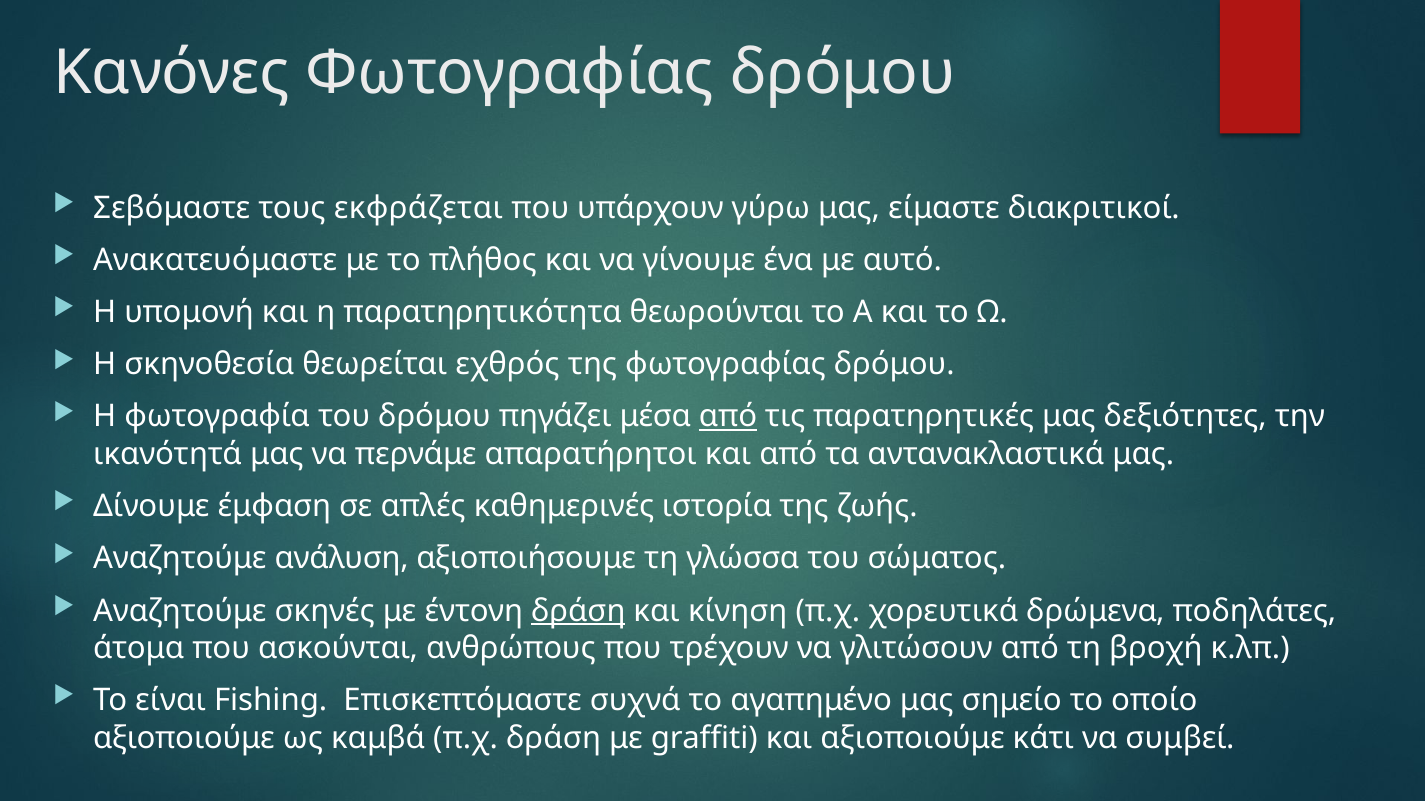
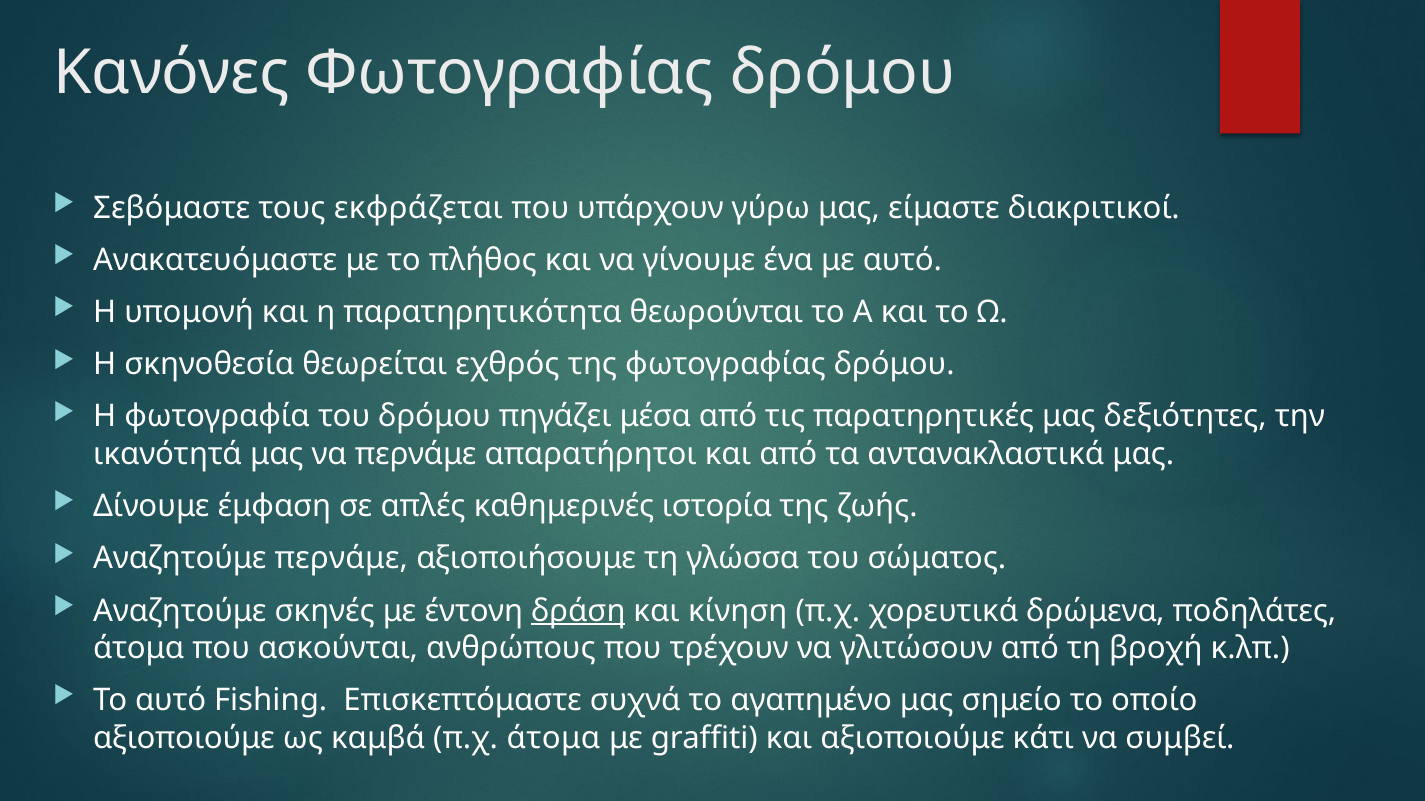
από underline: present -> none (728, 417)
Αναζητούμε ανάλυση: ανάλυση -> περνάμε (341, 559)
Το είναι: είναι -> αυτό (171, 701)
π.χ δράση: δράση -> άτομα (553, 738)
